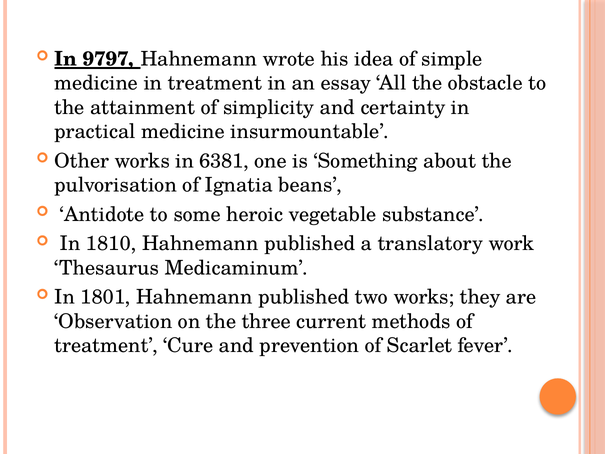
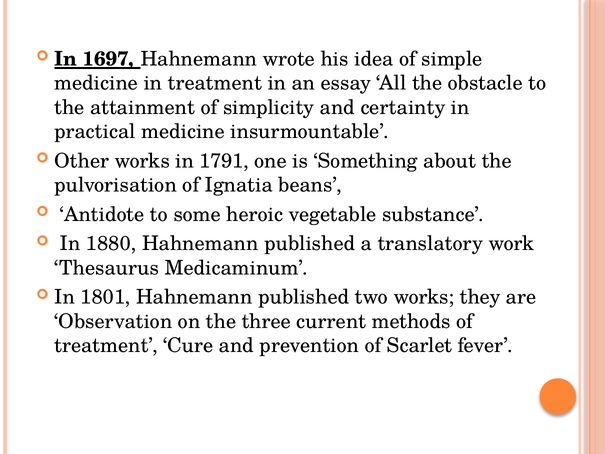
9797: 9797 -> 1697 (108, 59)
6381: 6381 -> 1791 (224, 161)
1810: 1810 -> 1880 (111, 244)
